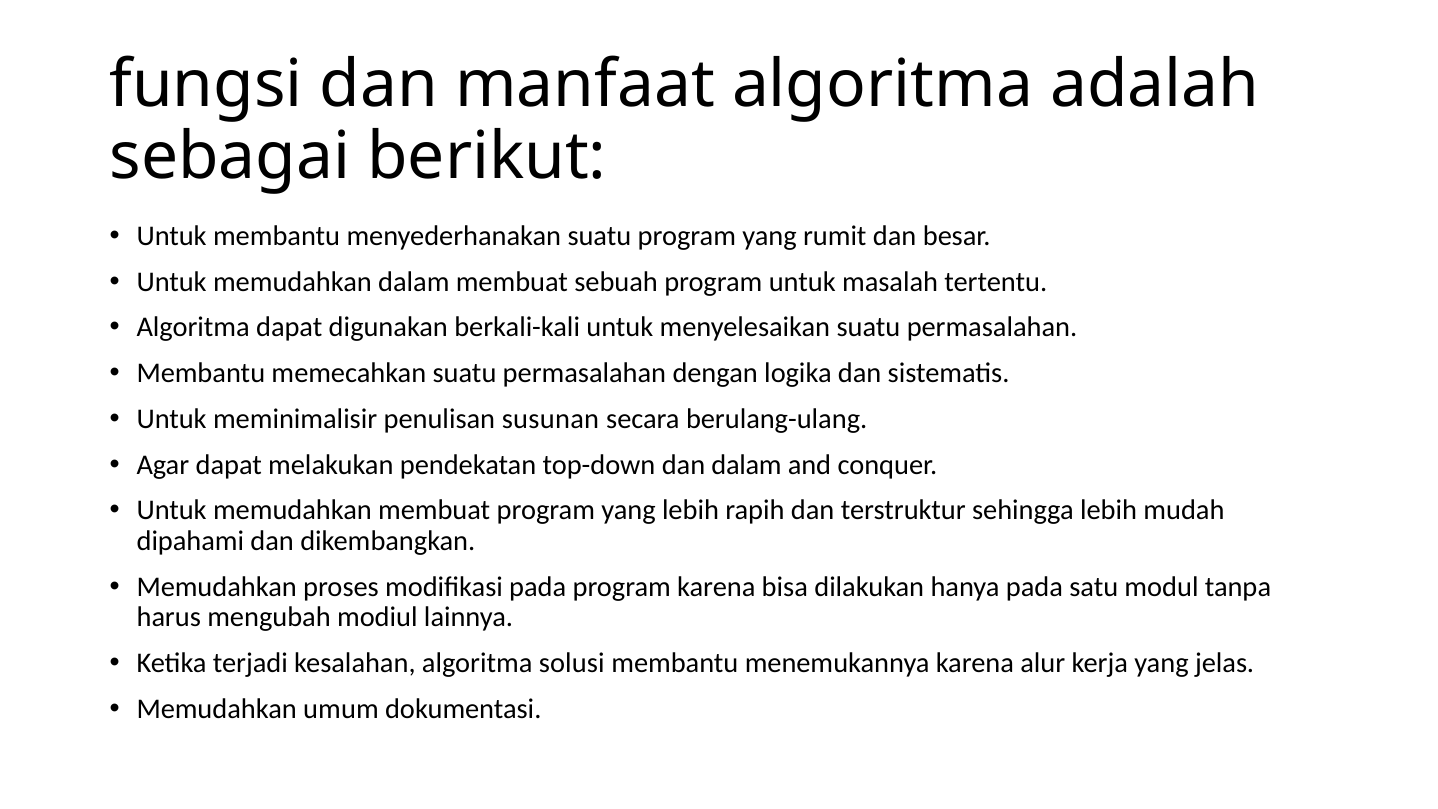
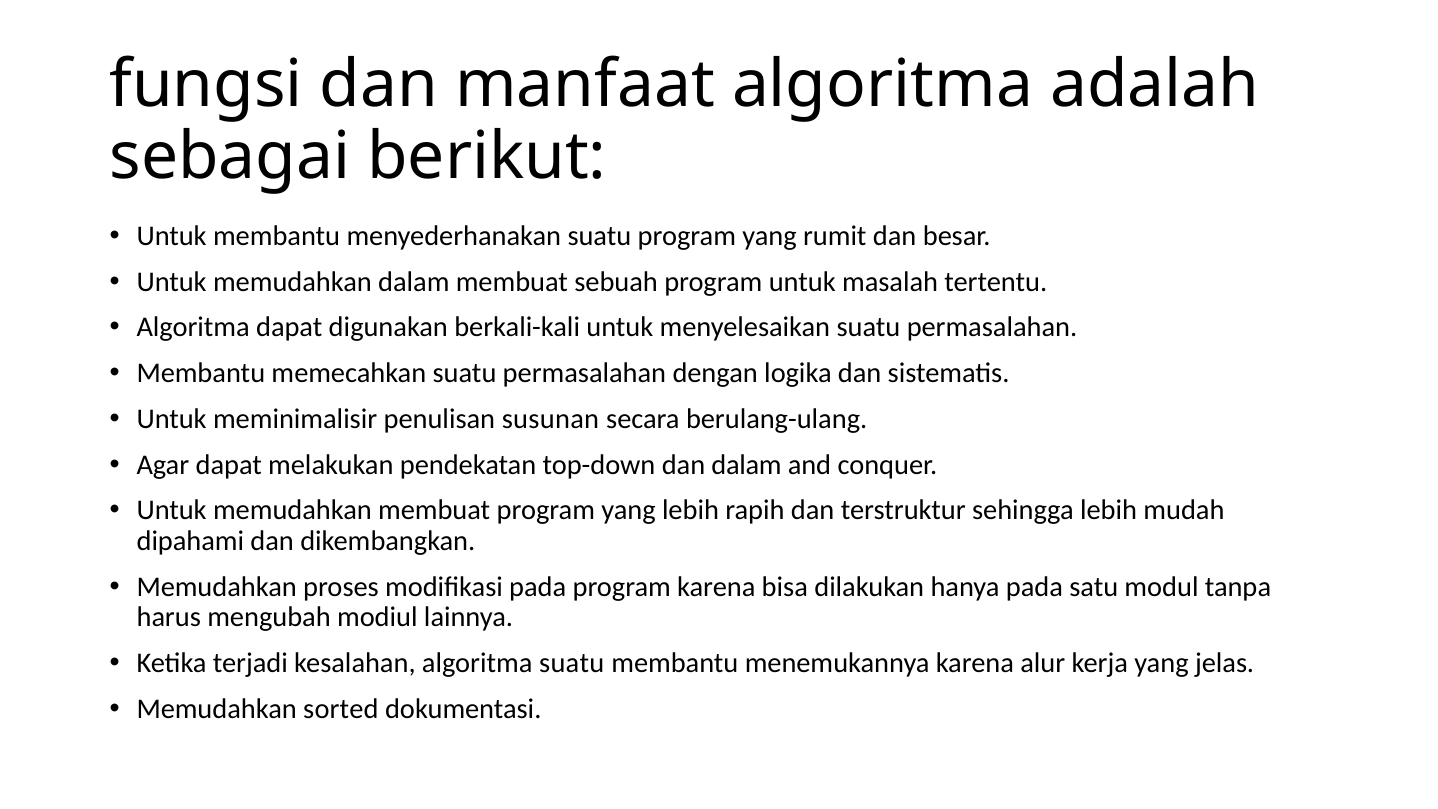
algoritma solusi: solusi -> suatu (572, 663)
umum: umum -> sorted (341, 709)
